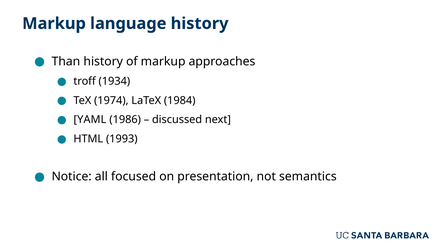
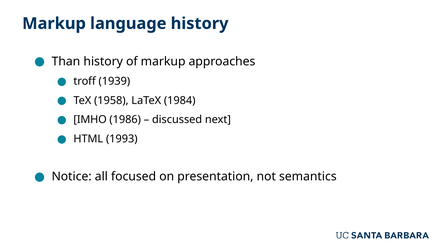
1934: 1934 -> 1939 (114, 81)
1974: 1974 -> 1958 (111, 100)
YAML: YAML -> IMHO (90, 120)
